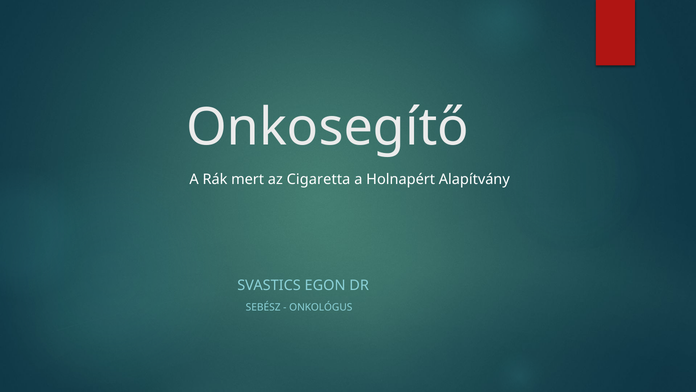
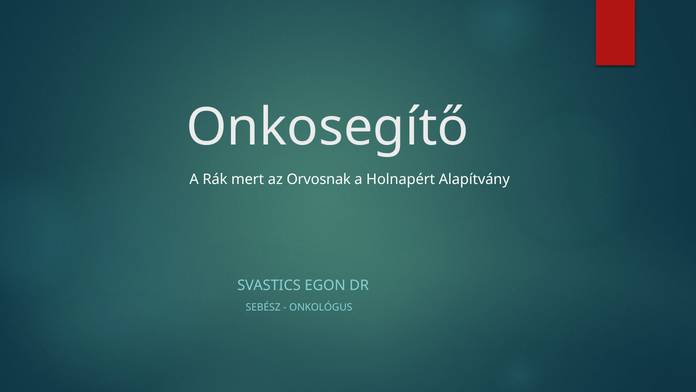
Cigaretta: Cigaretta -> Orvosnak (319, 179)
